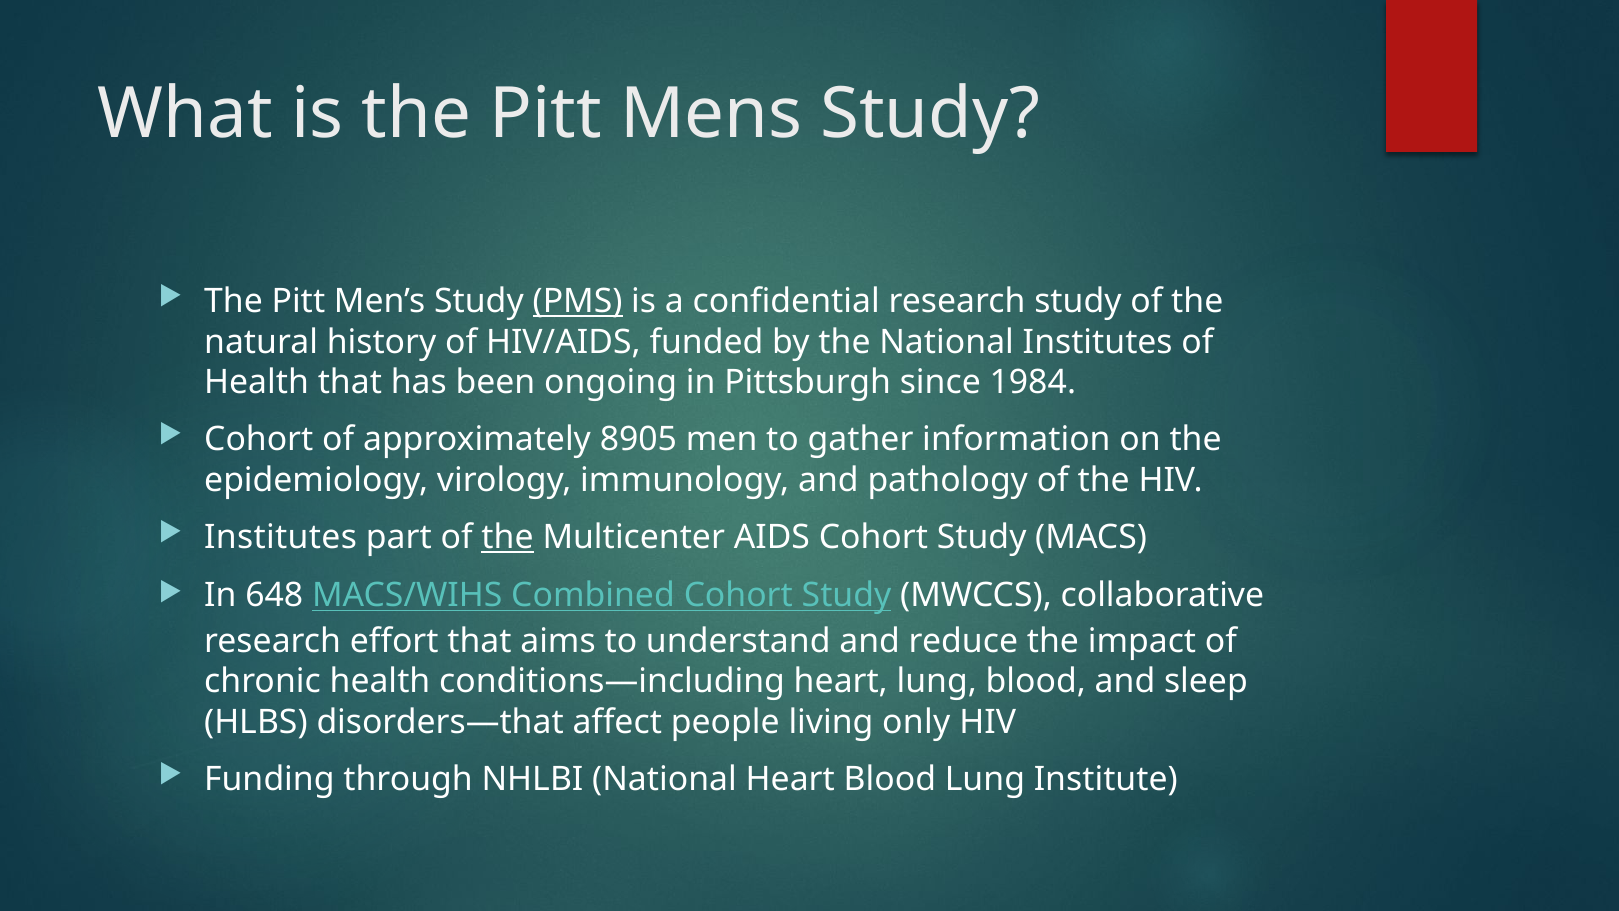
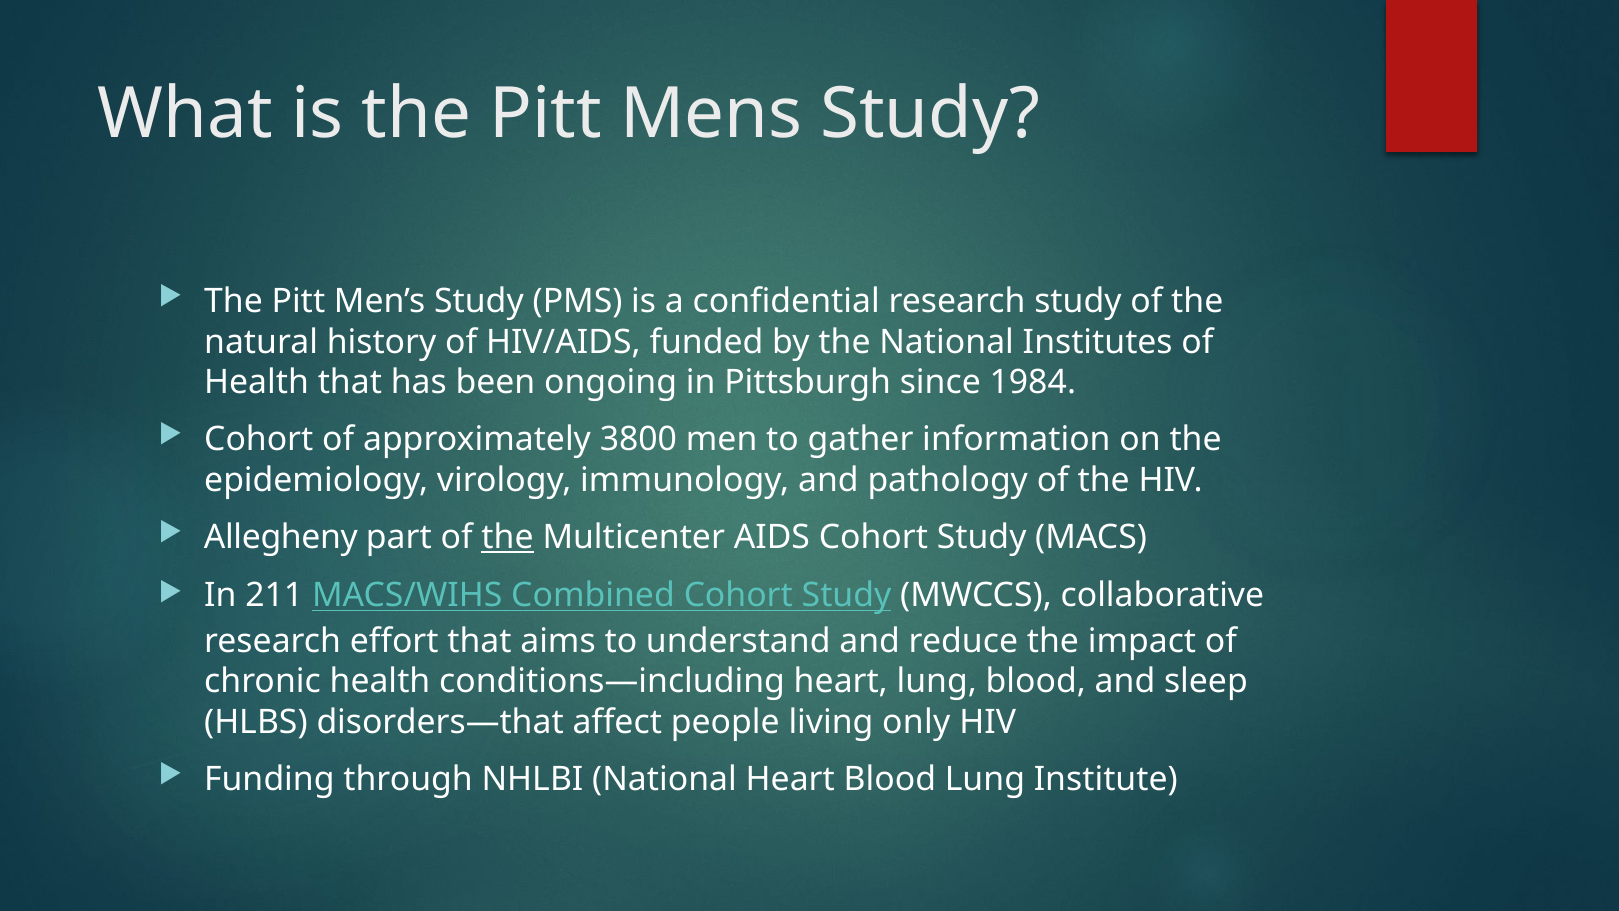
PMS underline: present -> none (578, 301)
8905: 8905 -> 3800 (638, 440)
Institutes: Institutes -> Allegheny (281, 538)
648: 648 -> 211 (274, 595)
